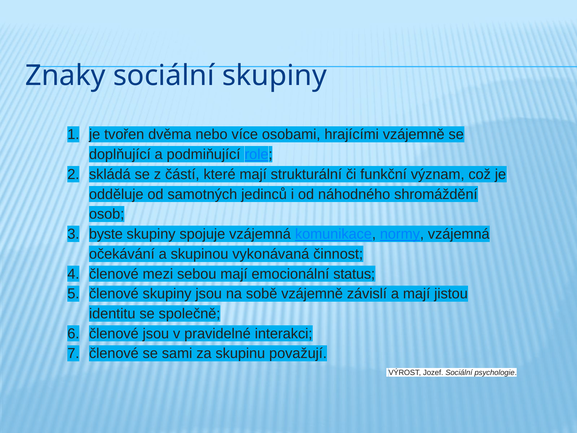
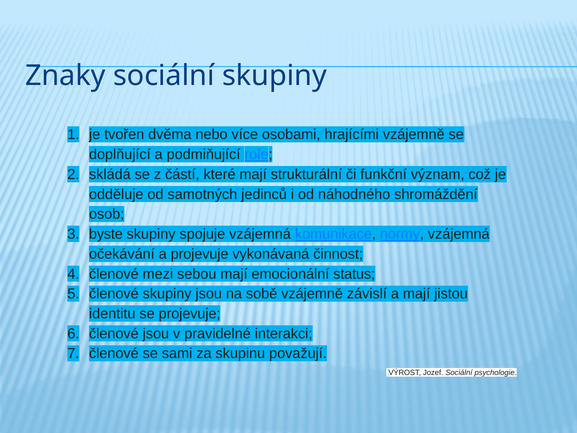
a skupinou: skupinou -> projevuje (200, 254)
se společně: společně -> projevuje (190, 314)
